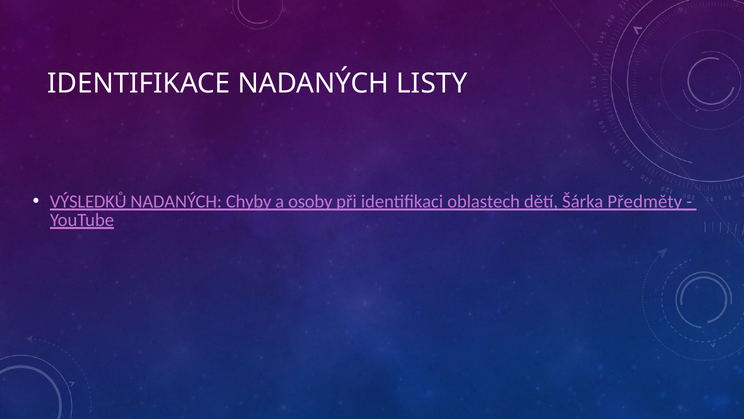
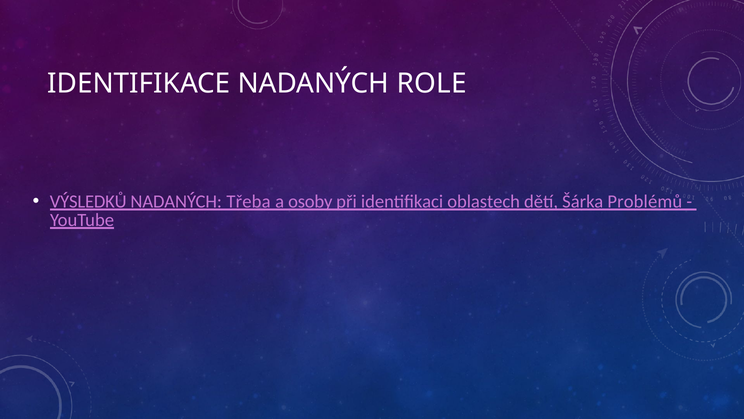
LISTY: LISTY -> ROLE (432, 84)
Chyby: Chyby -> Třeba (248, 201)
Předměty: Předměty -> Problémů (645, 201)
